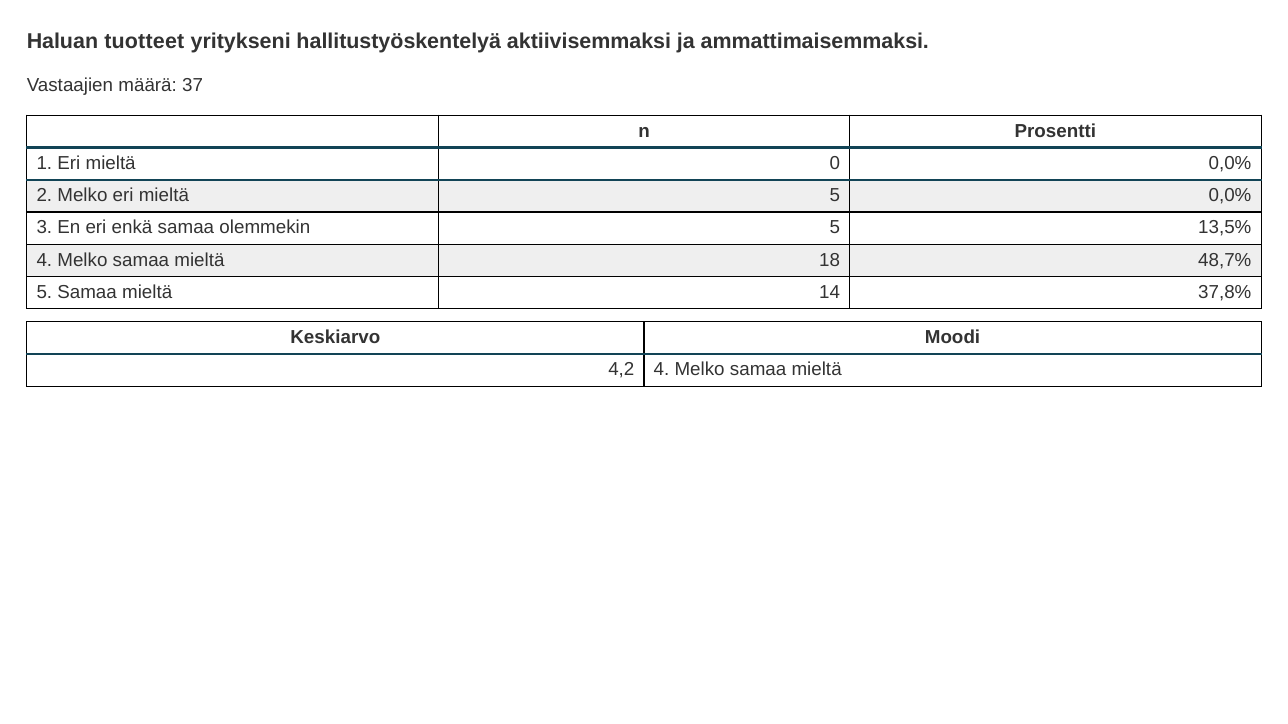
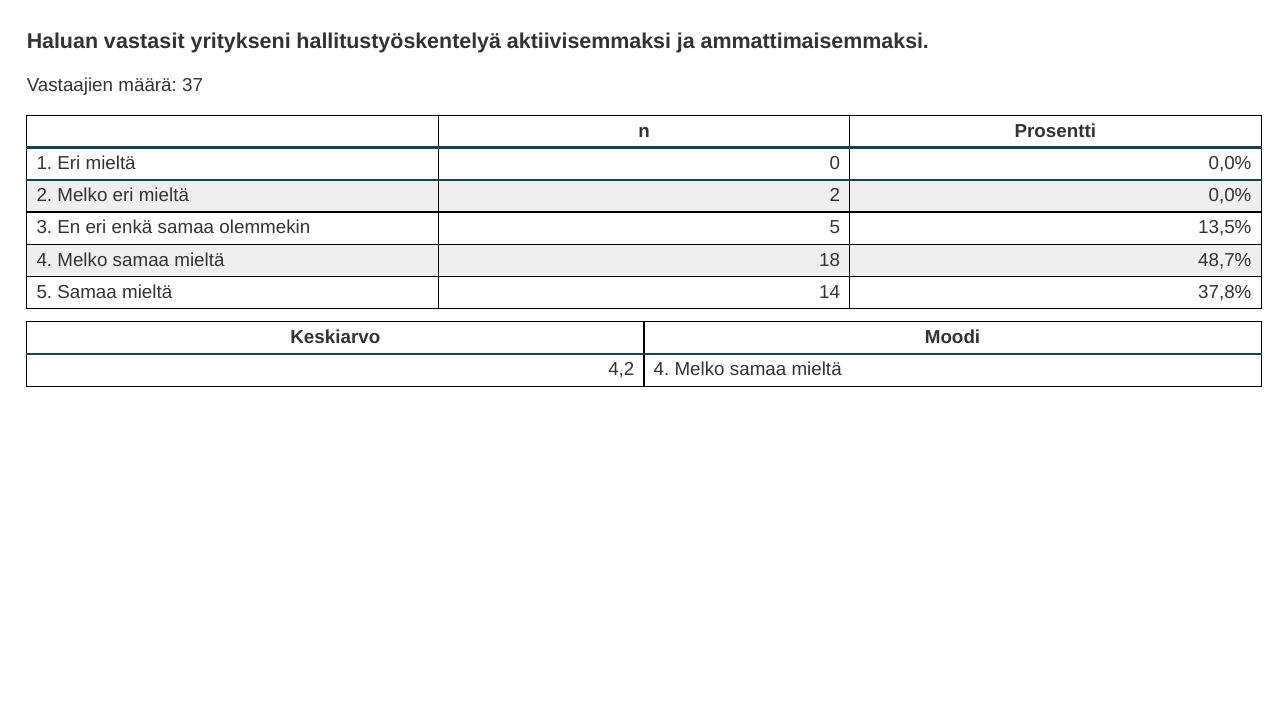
tuotteet: tuotteet -> vastasit (144, 41)
mieltä 5: 5 -> 2 (835, 196)
